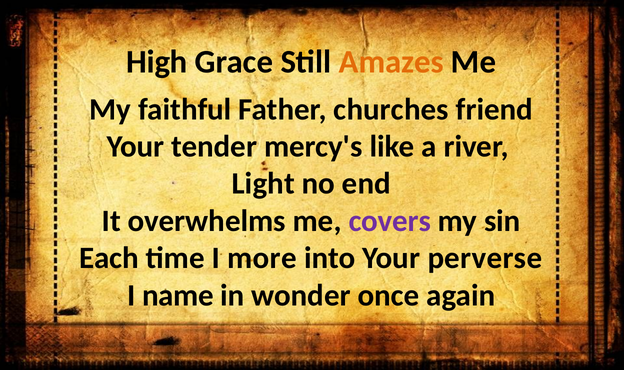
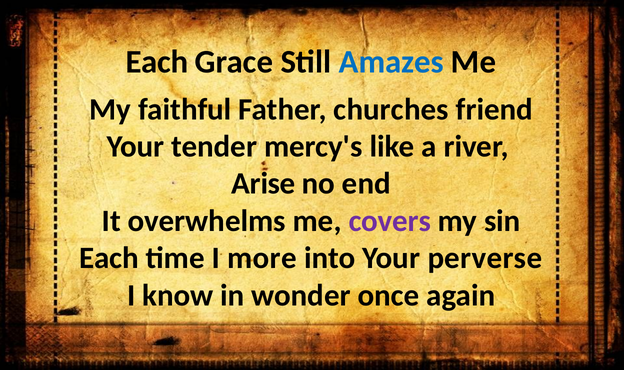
High: High -> Each (157, 62)
Amazes colour: orange -> blue (391, 62)
Light: Light -> Arise (263, 184)
name: name -> know (178, 295)
